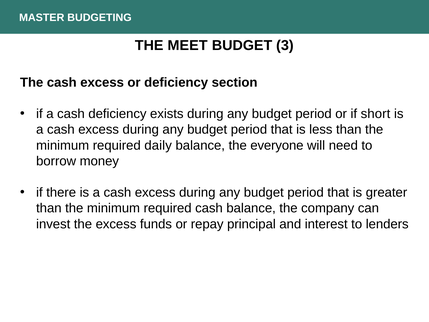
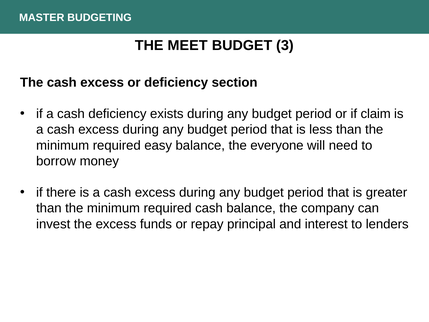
short: short -> claim (376, 114)
daily: daily -> easy (158, 145)
